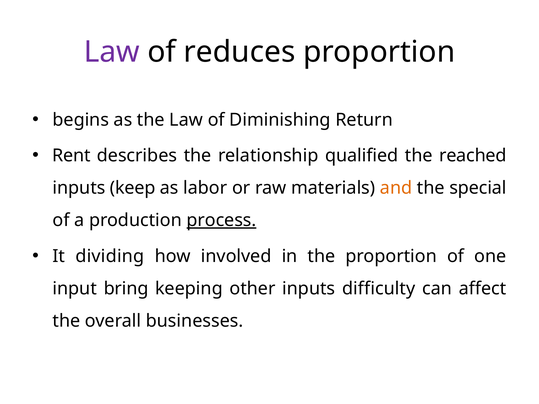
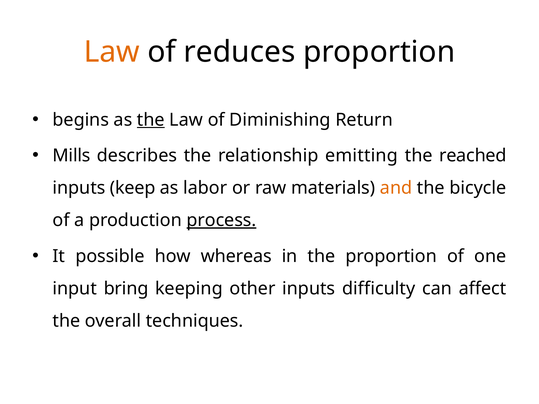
Law colour: purple -> orange (112, 52)
the underline: none -> present (151, 120)
Rent: Rent -> Mills (71, 156)
qualified: qualified -> emitting (362, 156)
special: special -> bicycle (478, 188)
dividing: dividing -> possible (110, 256)
involved: involved -> whereas (236, 256)
businesses: businesses -> techniques (195, 321)
